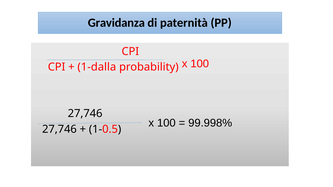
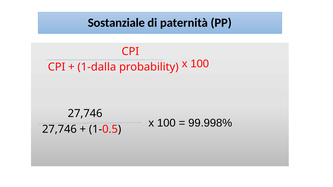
Gravidanza: Gravidanza -> Sostanziale (116, 23)
